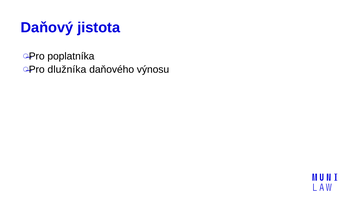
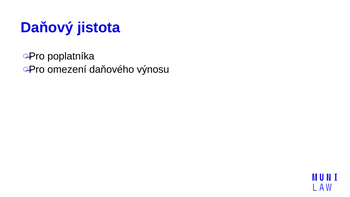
dlužníka: dlužníka -> omezení (67, 69)
